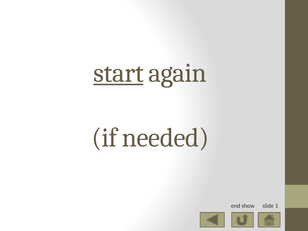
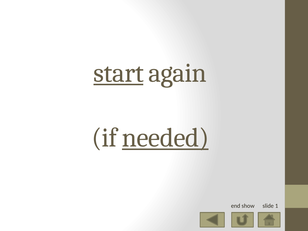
needed underline: none -> present (165, 138)
